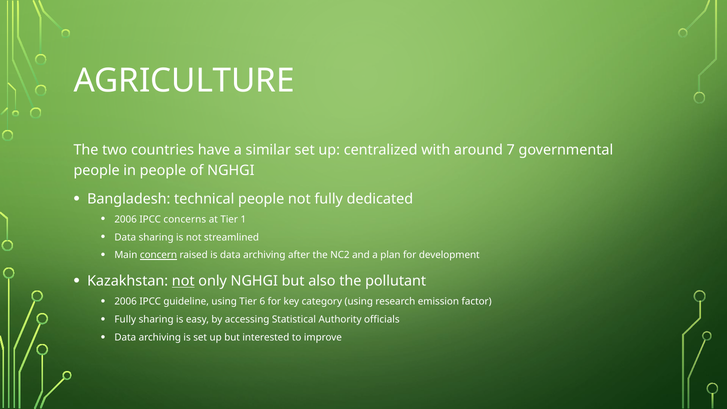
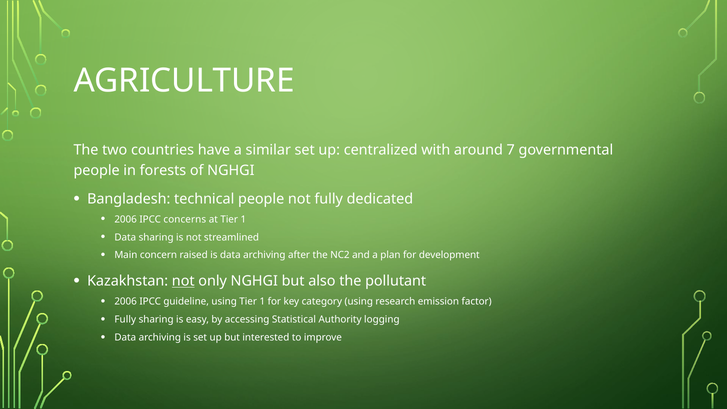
in people: people -> forests (163, 171)
concern underline: present -> none (158, 255)
using Tier 6: 6 -> 1 (262, 301)
officials: officials -> logging (382, 319)
